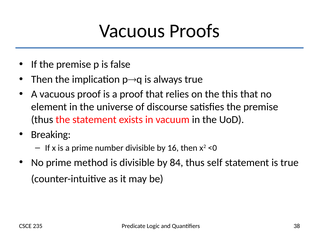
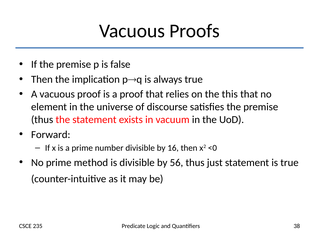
Breaking: Breaking -> Forward (51, 135)
84: 84 -> 56 (176, 163)
self: self -> just (215, 163)
